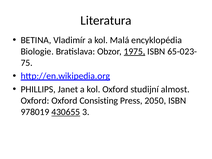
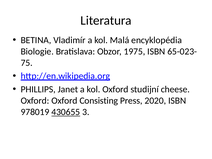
1975 underline: present -> none (134, 51)
almost: almost -> cheese (175, 89)
2050: 2050 -> 2020 (155, 101)
